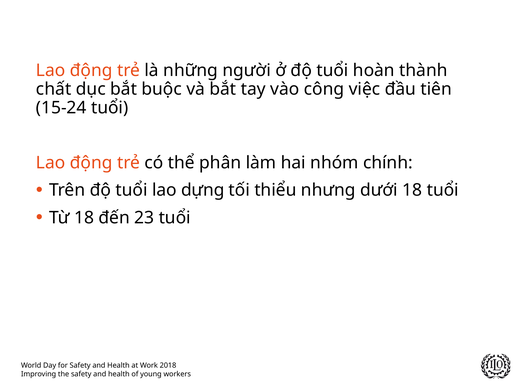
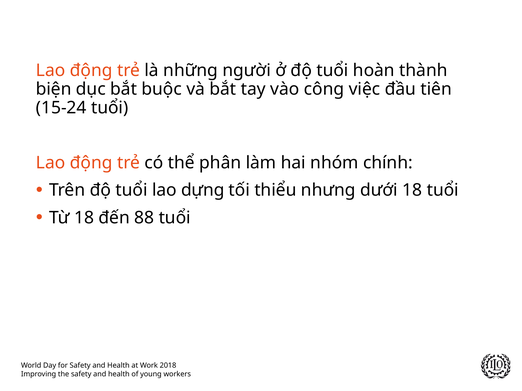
chất: chất -> biện (54, 89)
23: 23 -> 88 (144, 218)
